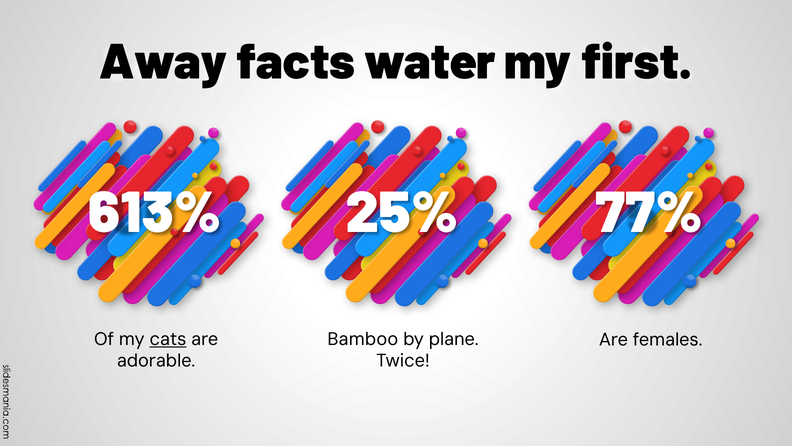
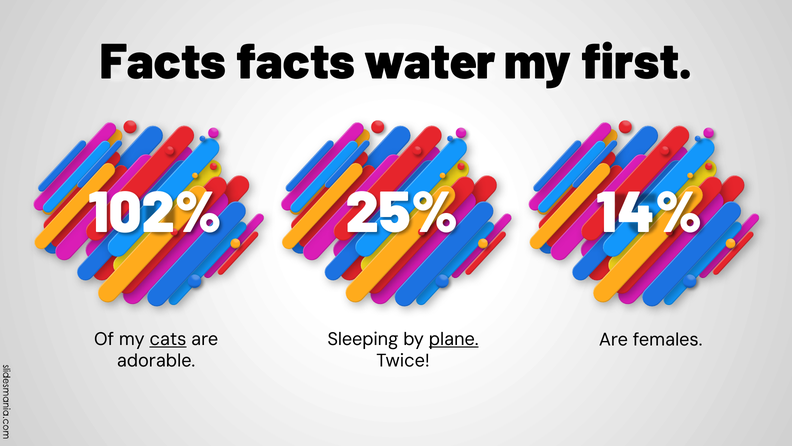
Away: Away -> Facts (163, 62)
613%: 613% -> 102% (155, 213)
77%: 77% -> 14% (649, 213)
Bamboo: Bamboo -> Sleeping (363, 339)
plane underline: none -> present (454, 339)
